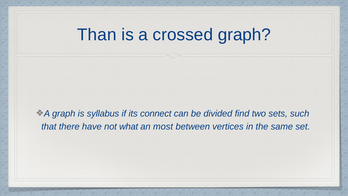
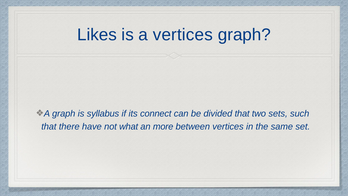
Than: Than -> Likes (97, 35)
a crossed: crossed -> vertices (183, 35)
divided find: find -> that (242, 113)
most: most -> more (163, 126)
